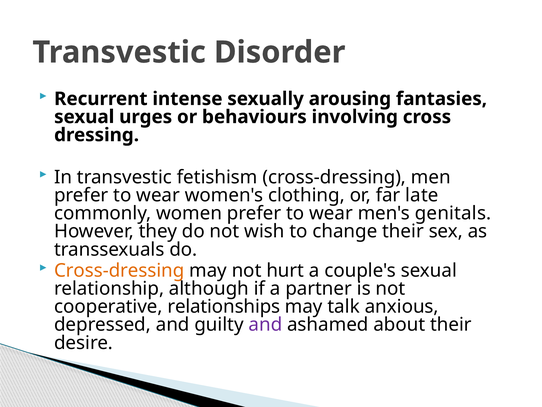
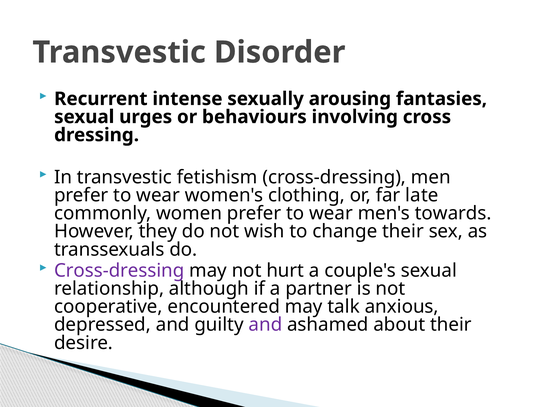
genitals: genitals -> towards (453, 213)
Cross-dressing colour: orange -> purple (119, 270)
relationships: relationships -> encountered (224, 306)
